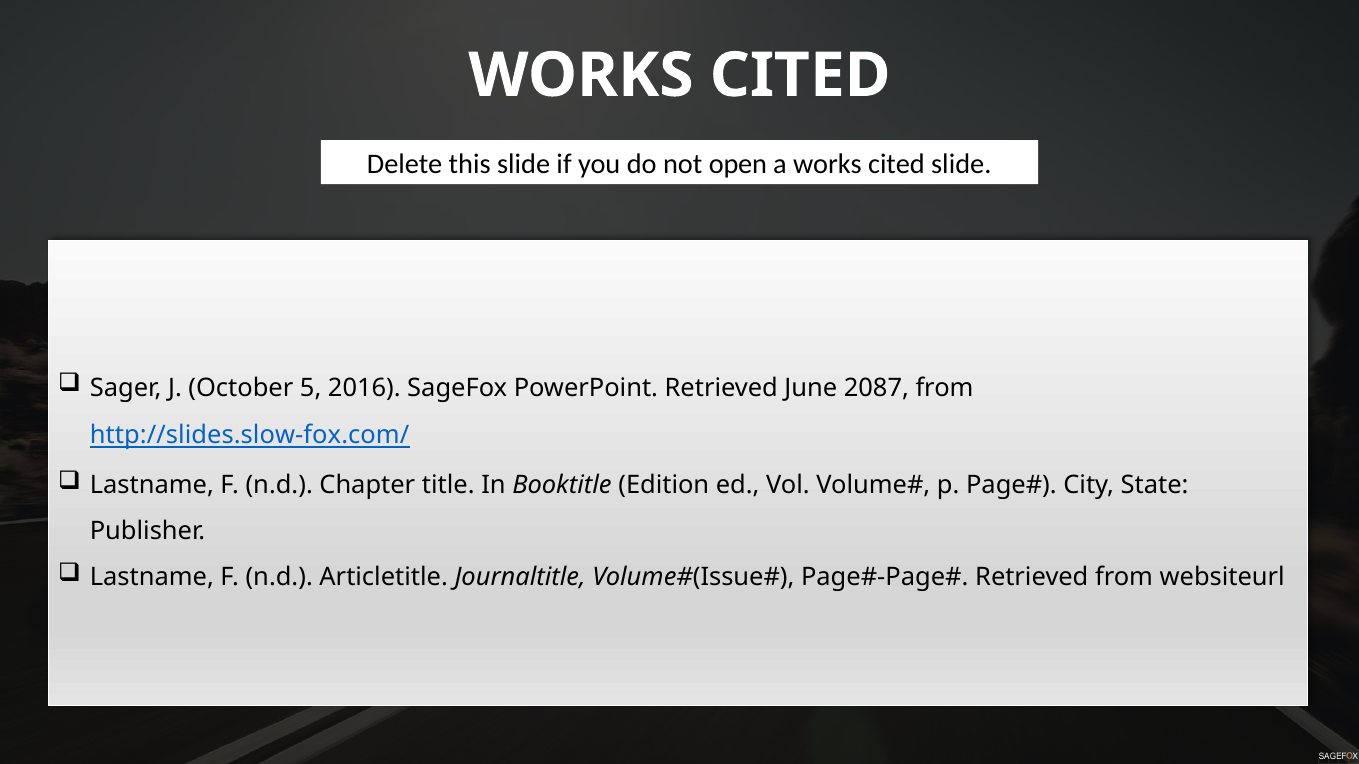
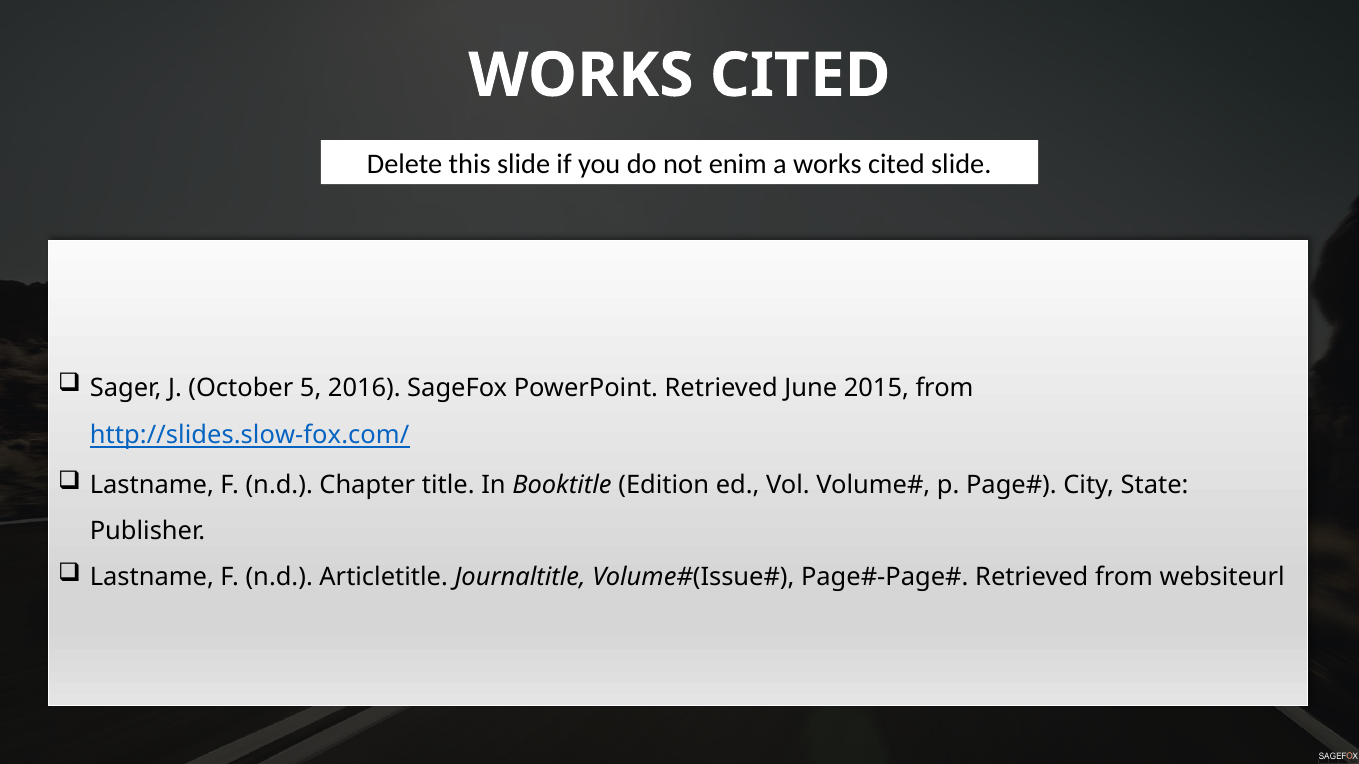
open: open -> enim (738, 164)
2087: 2087 -> 2015 (876, 388)
